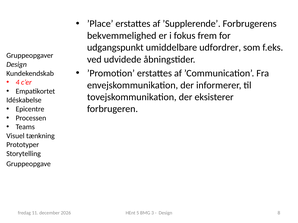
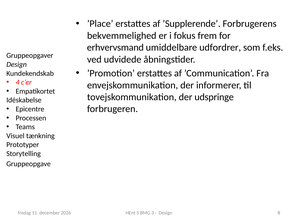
udgangspunkt: udgangspunkt -> erhvervsmand (115, 48)
eksisterer: eksisterer -> udspringe (214, 97)
